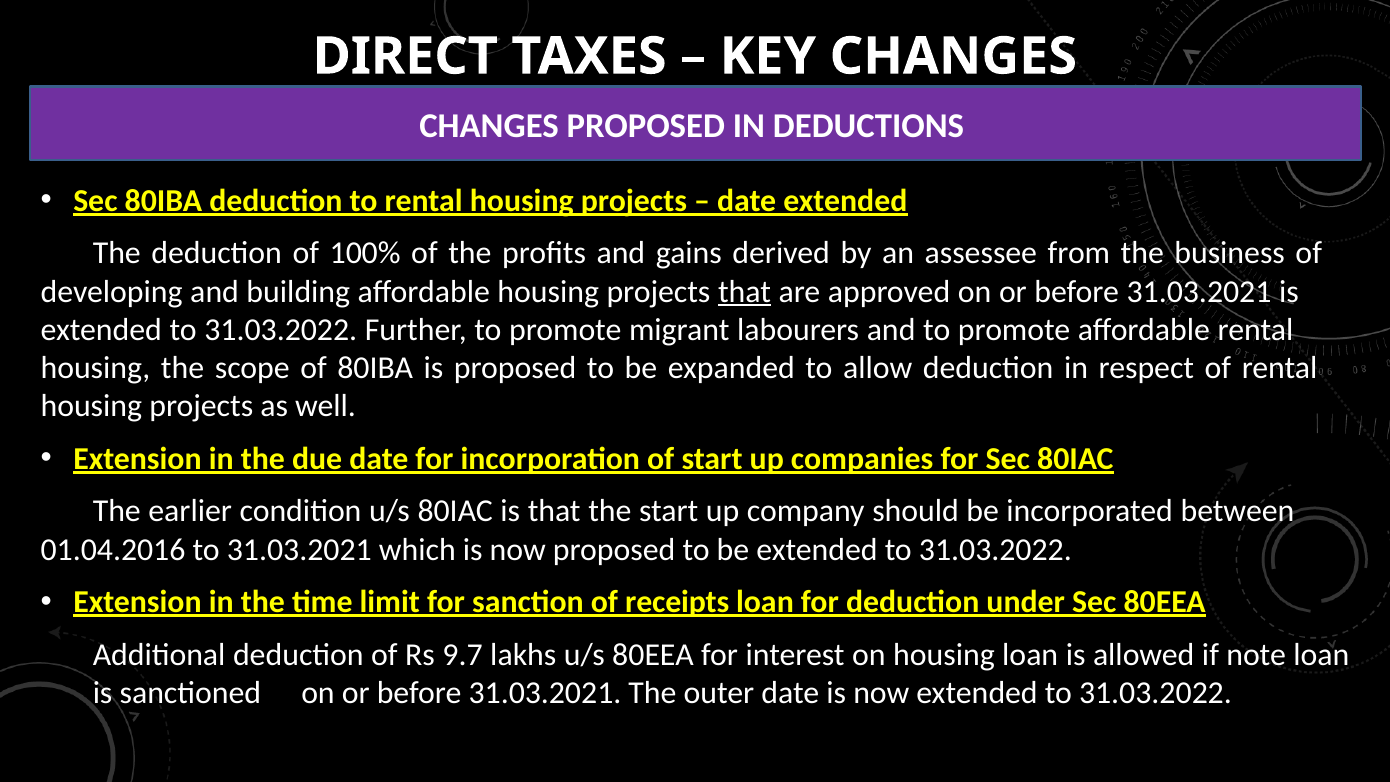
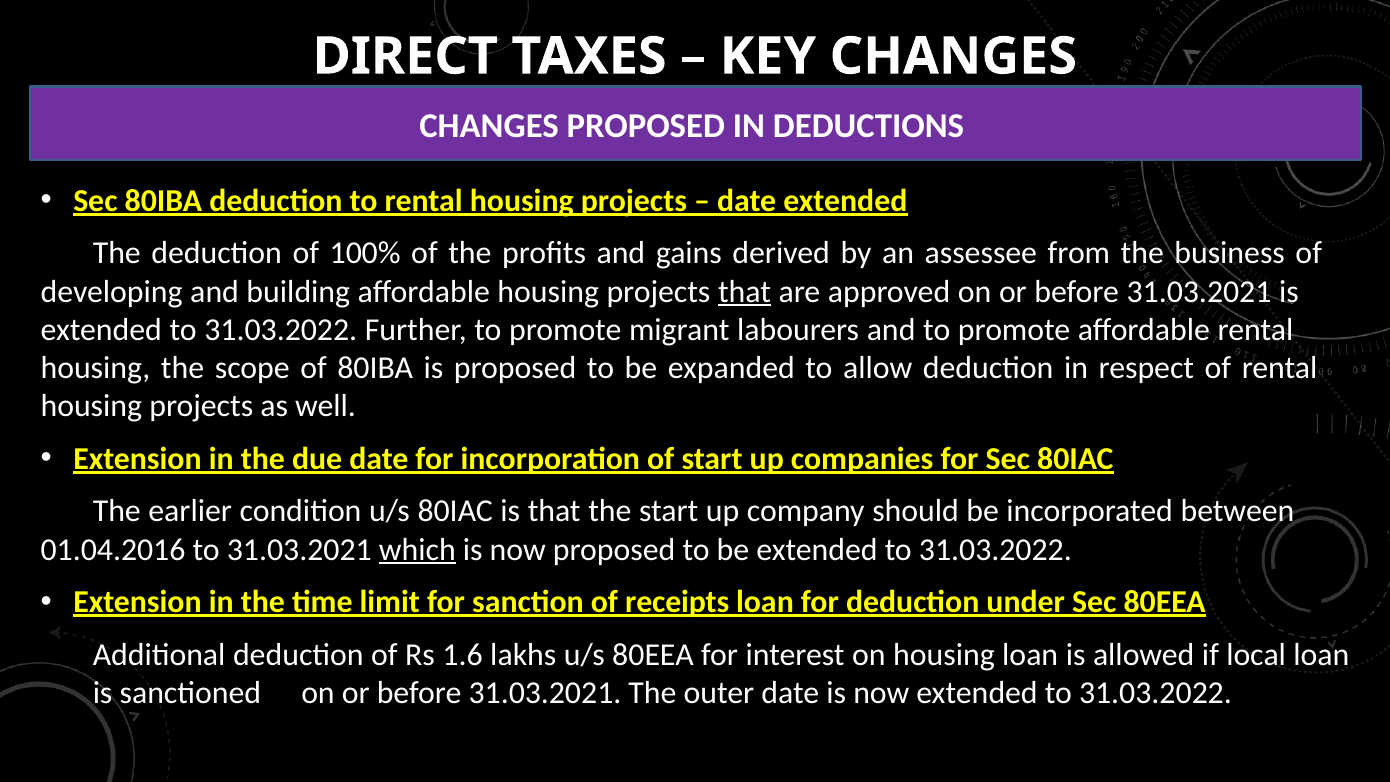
which underline: none -> present (417, 549)
9.7: 9.7 -> 1.6 (463, 655)
note: note -> local (1256, 655)
